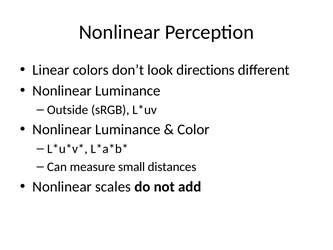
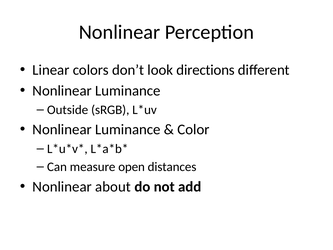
small: small -> open (132, 167)
scales: scales -> about (113, 186)
